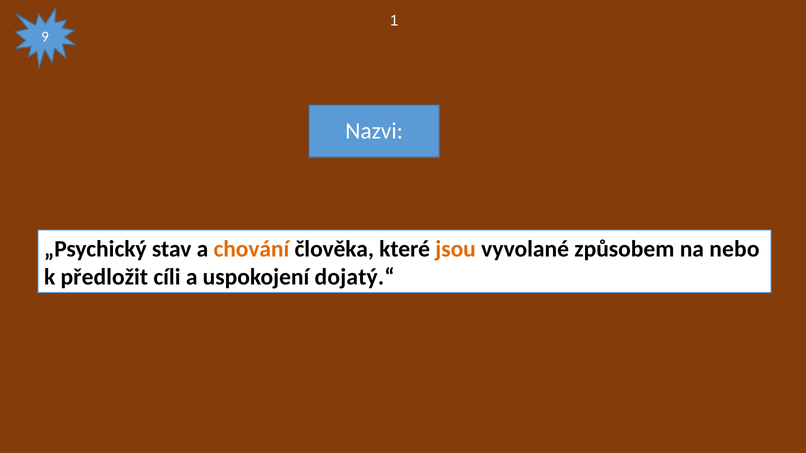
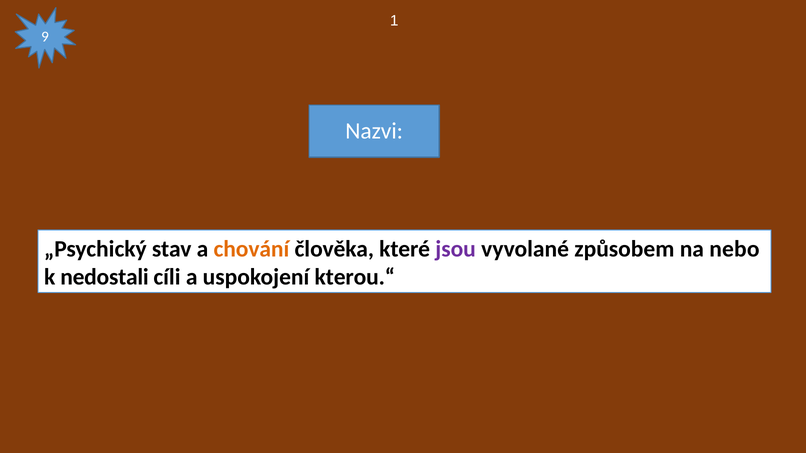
jsou colour: orange -> purple (456, 249)
předložit: předložit -> nedostali (104, 277)
dojatý.“: dojatý.“ -> kterou.“ (355, 277)
